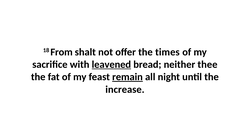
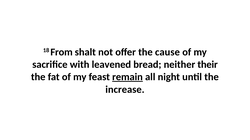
times: times -> cause (167, 52)
leavened underline: present -> none (111, 65)
thee: thee -> their (208, 65)
